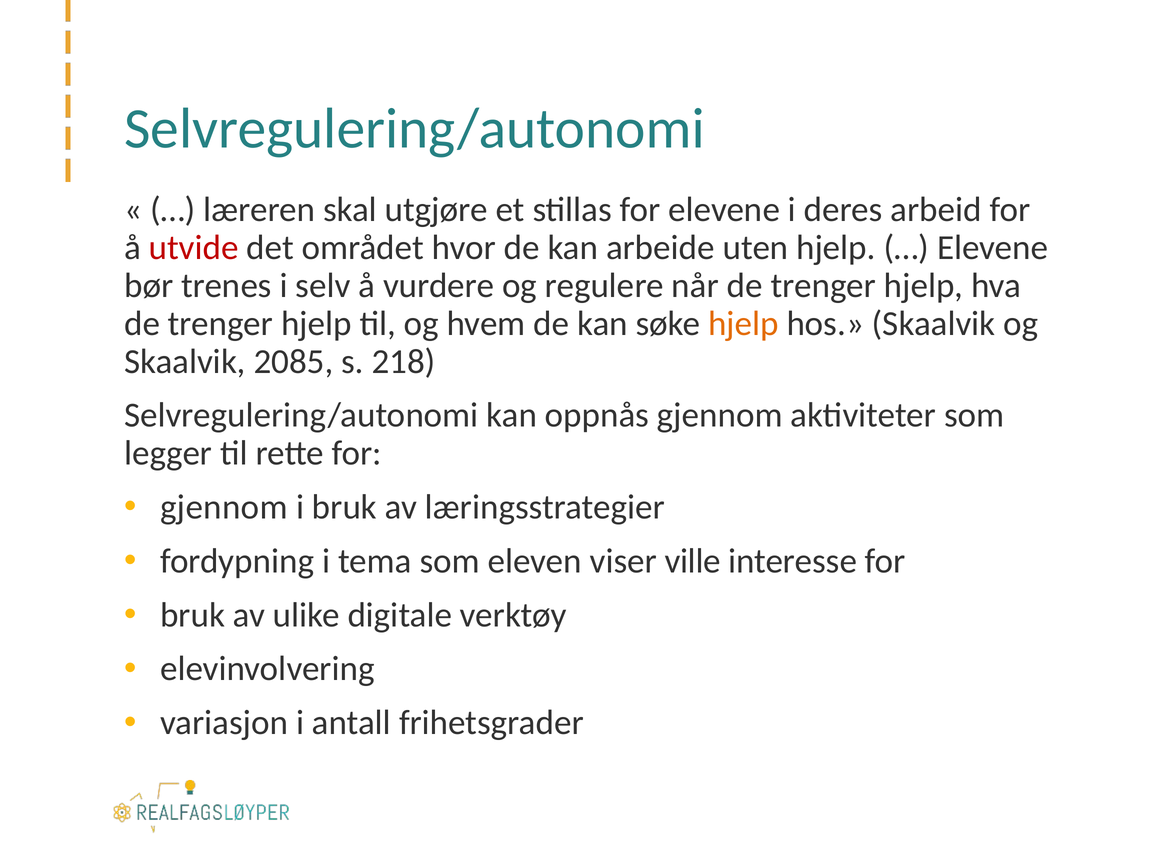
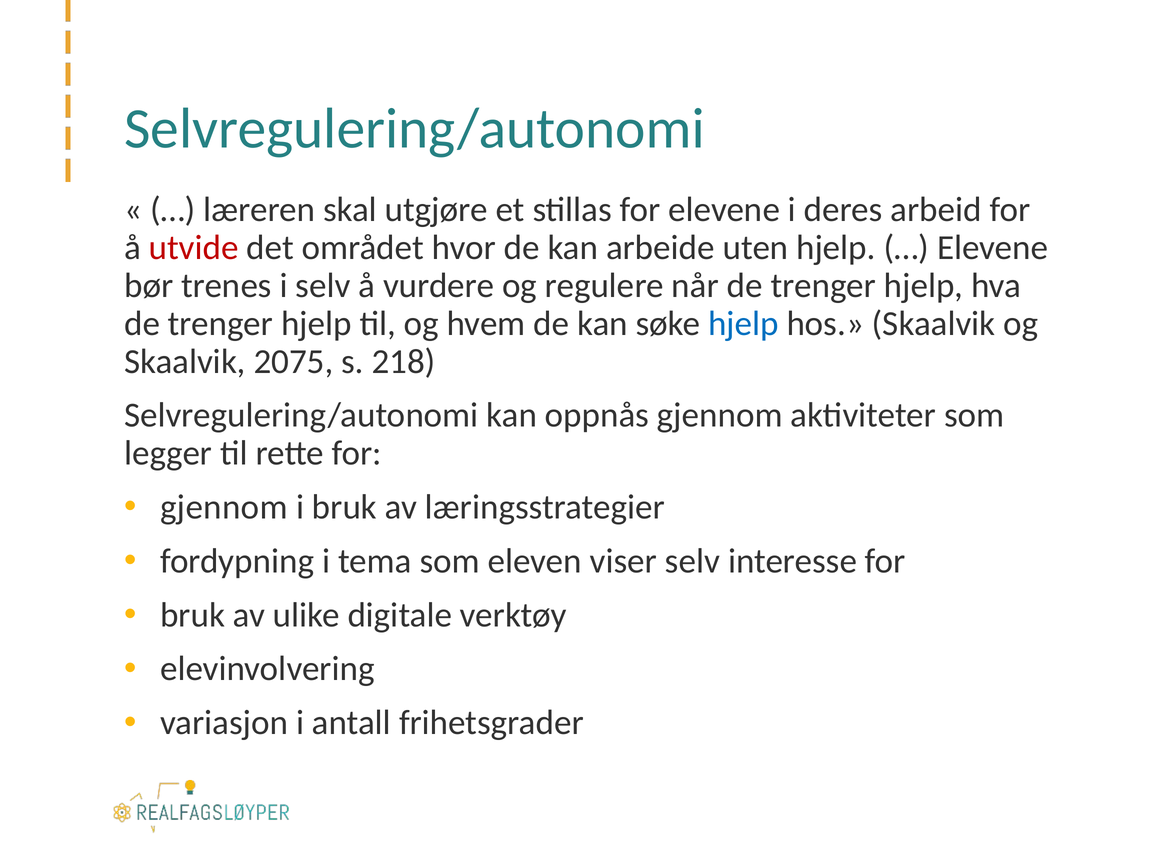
hjelp colour: orange -> blue (743, 324)
2085: 2085 -> 2075 (293, 362)
viser ville: ville -> selv (692, 561)
